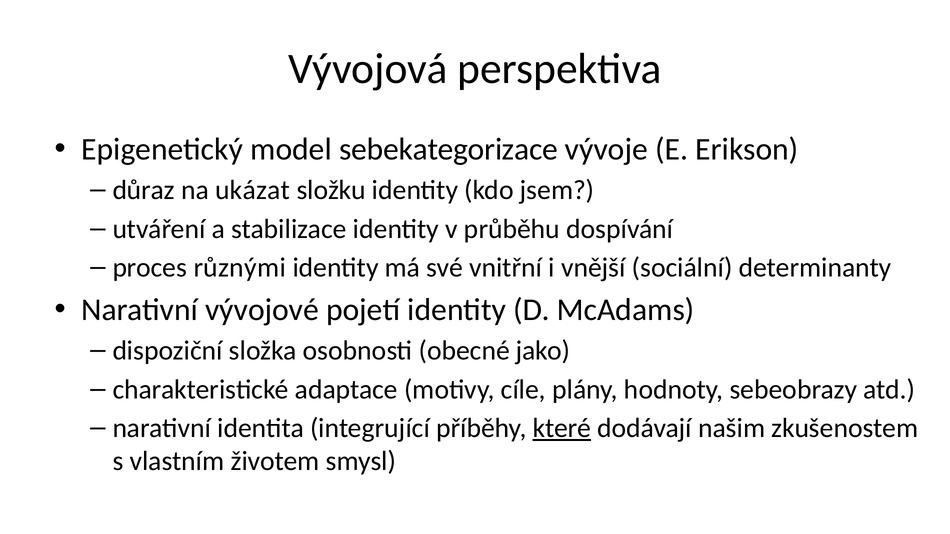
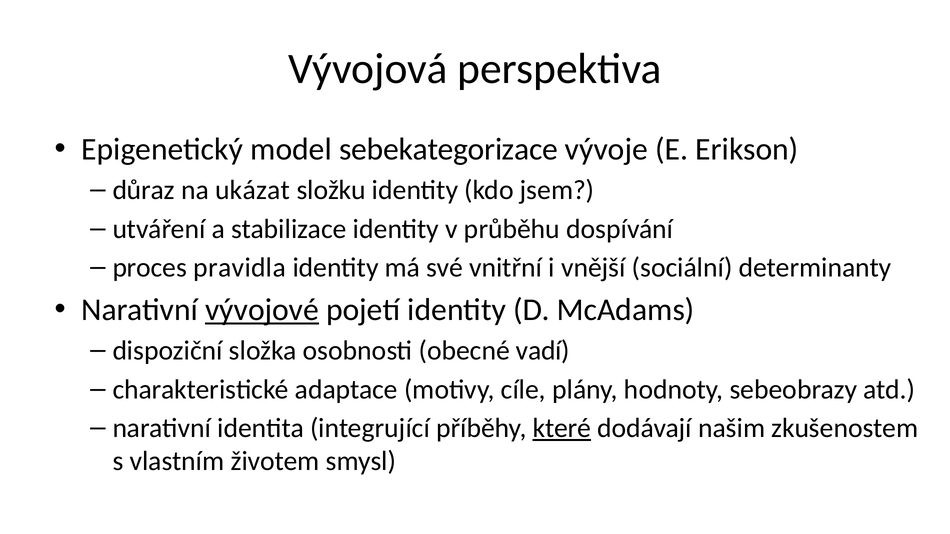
různými: různými -> pravidla (240, 268)
vývojové underline: none -> present (262, 310)
jako: jako -> vadí (543, 351)
